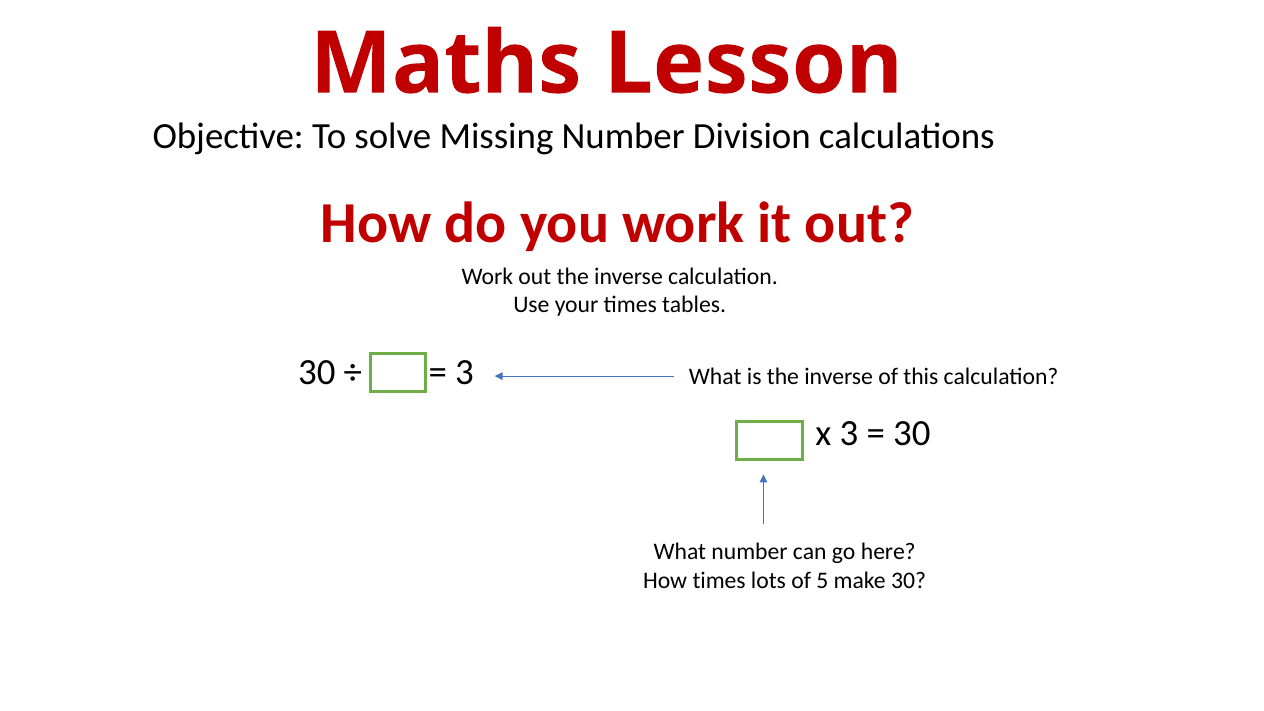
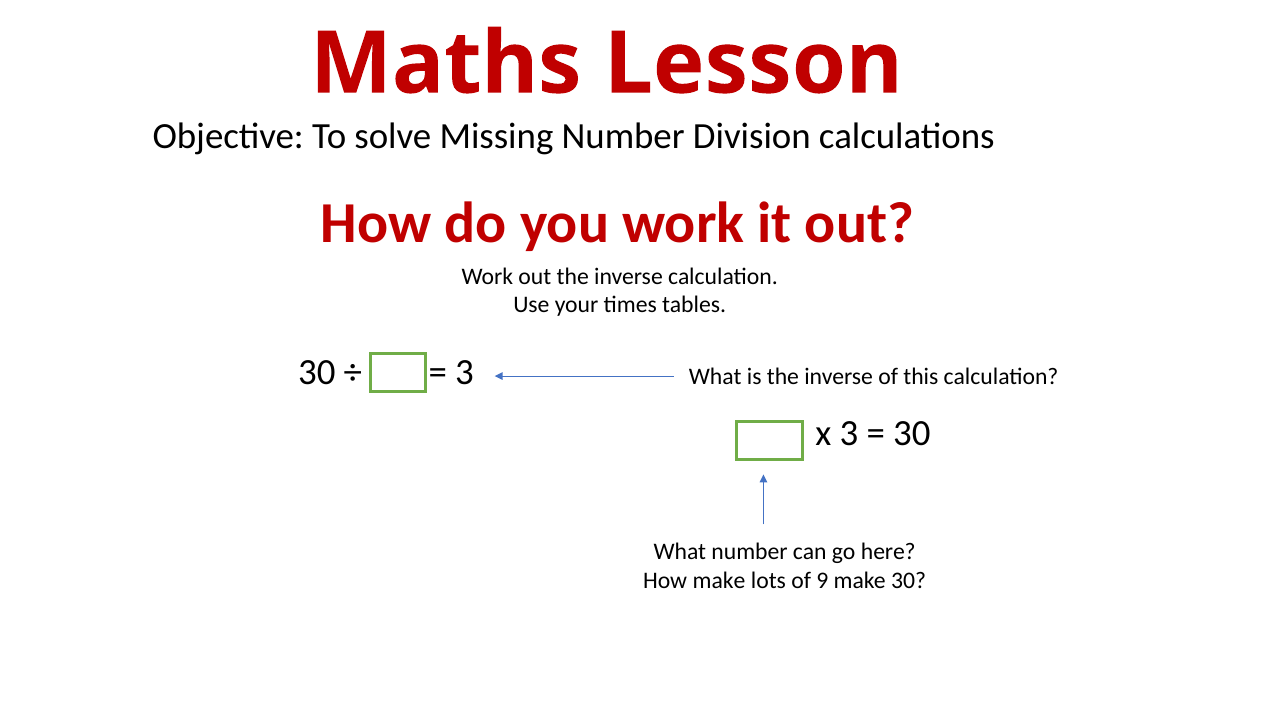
How times: times -> make (719, 580)
5: 5 -> 9 (822, 580)
